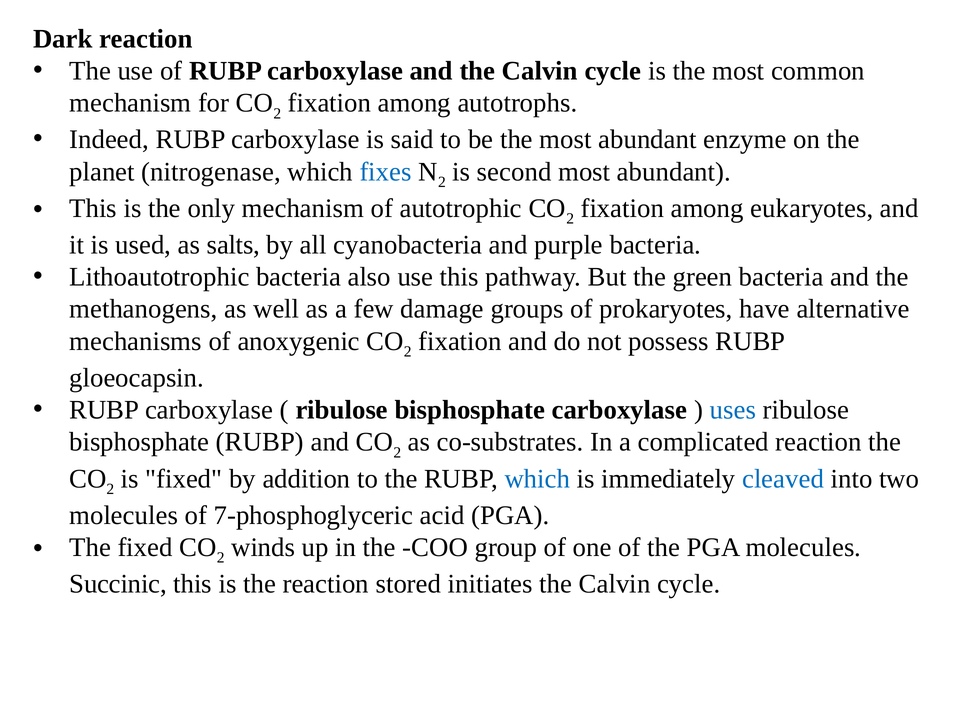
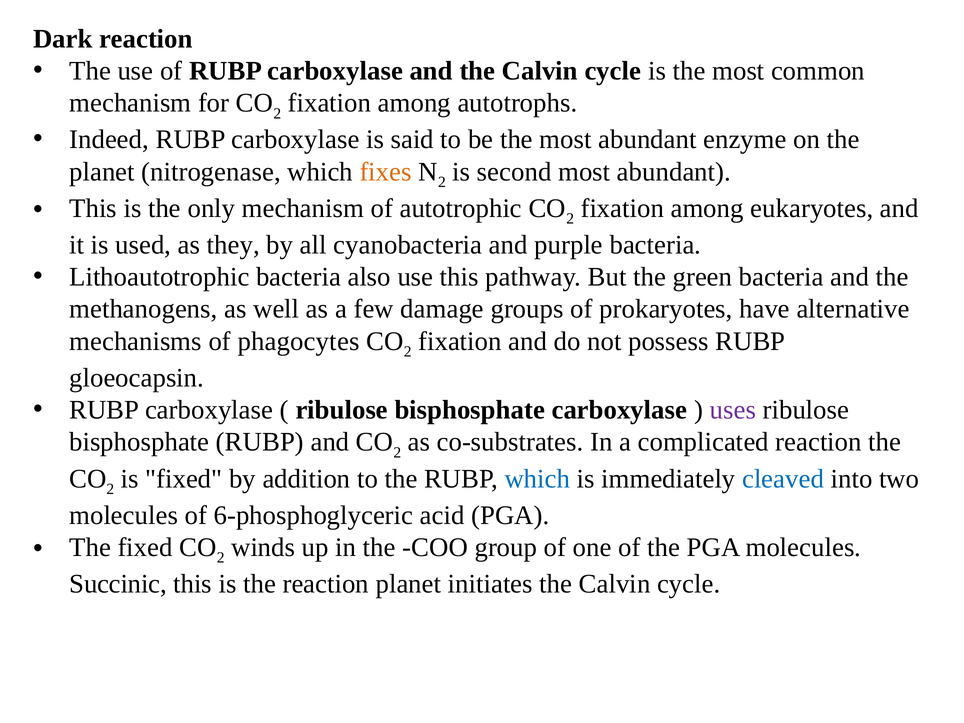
fixes colour: blue -> orange (386, 172)
salts: salts -> they (233, 245)
anoxygenic: anoxygenic -> phagocytes (299, 341)
uses colour: blue -> purple (733, 410)
7-phosphoglyceric: 7-phosphoglyceric -> 6-phosphoglyceric (313, 515)
reaction stored: stored -> planet (408, 584)
